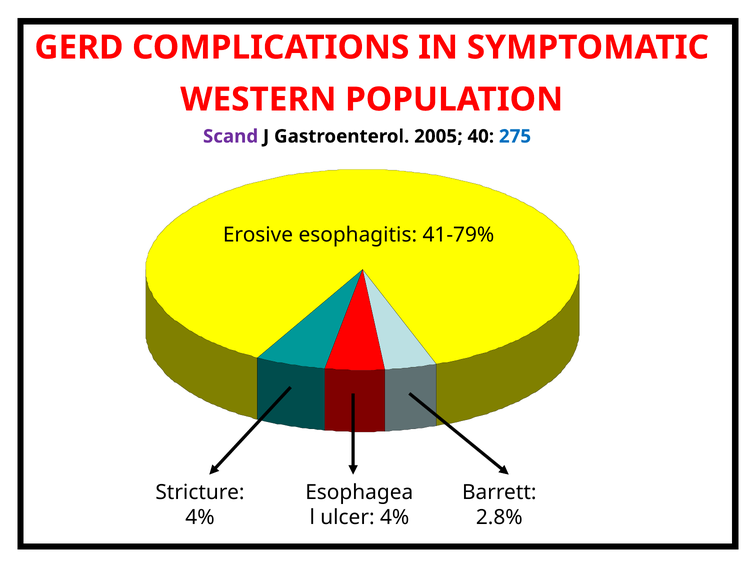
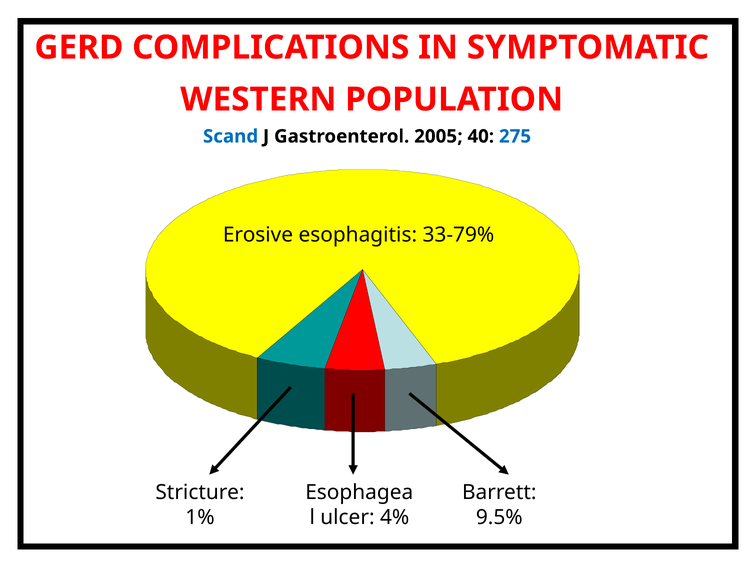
Scand colour: purple -> blue (231, 137)
41-79%: 41-79% -> 33-79% (458, 235)
4%: 4% -> 1% (200, 518)
2.8%: 2.8% -> 9.5% (499, 518)
